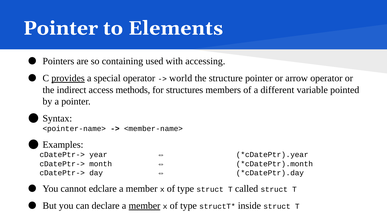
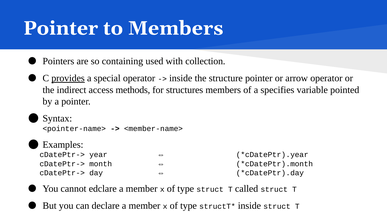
to Elements: Elements -> Members (176, 28)
accessing: accessing -> collection (205, 61)
world: world -> inside (181, 78)
different: different -> specifies (277, 90)
member underline: present -> none (144, 205)
